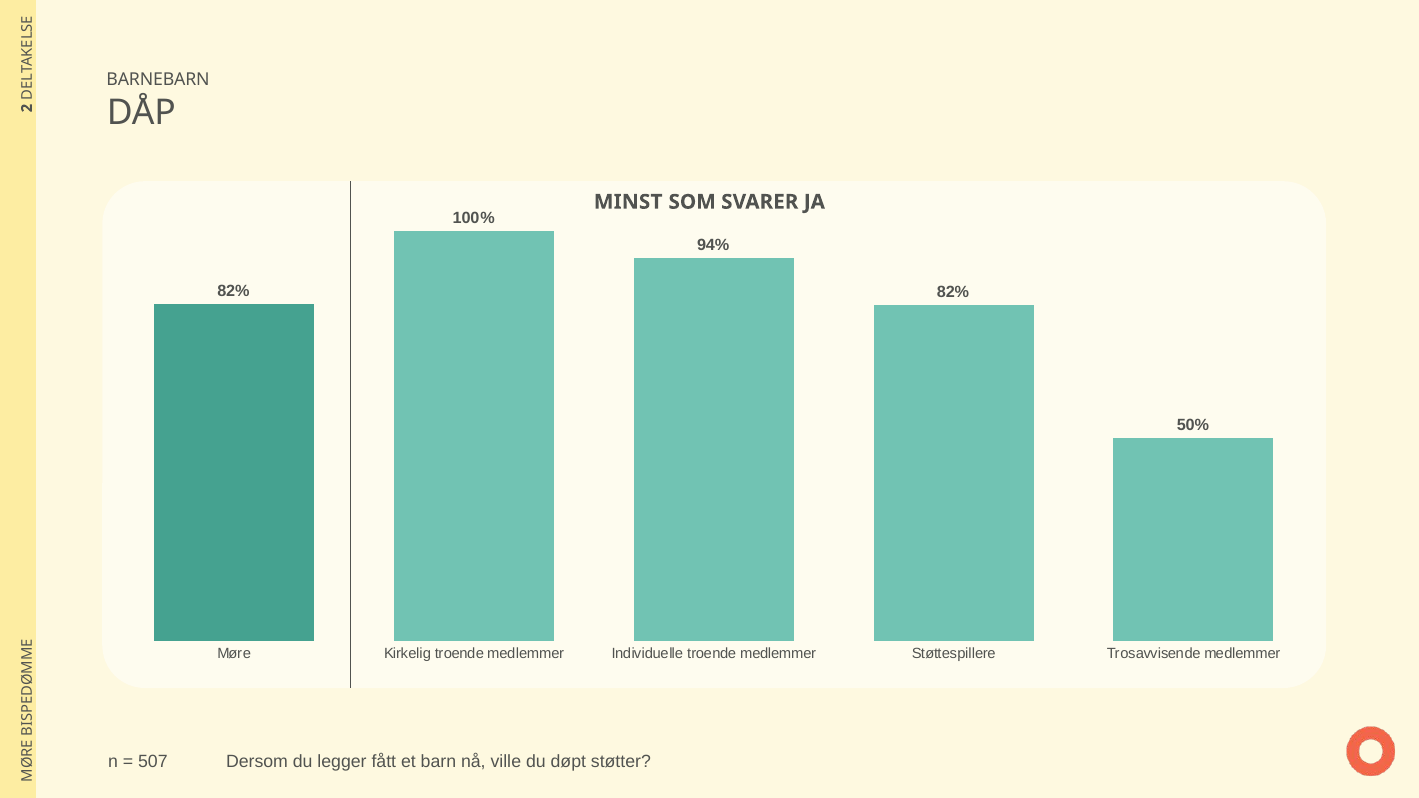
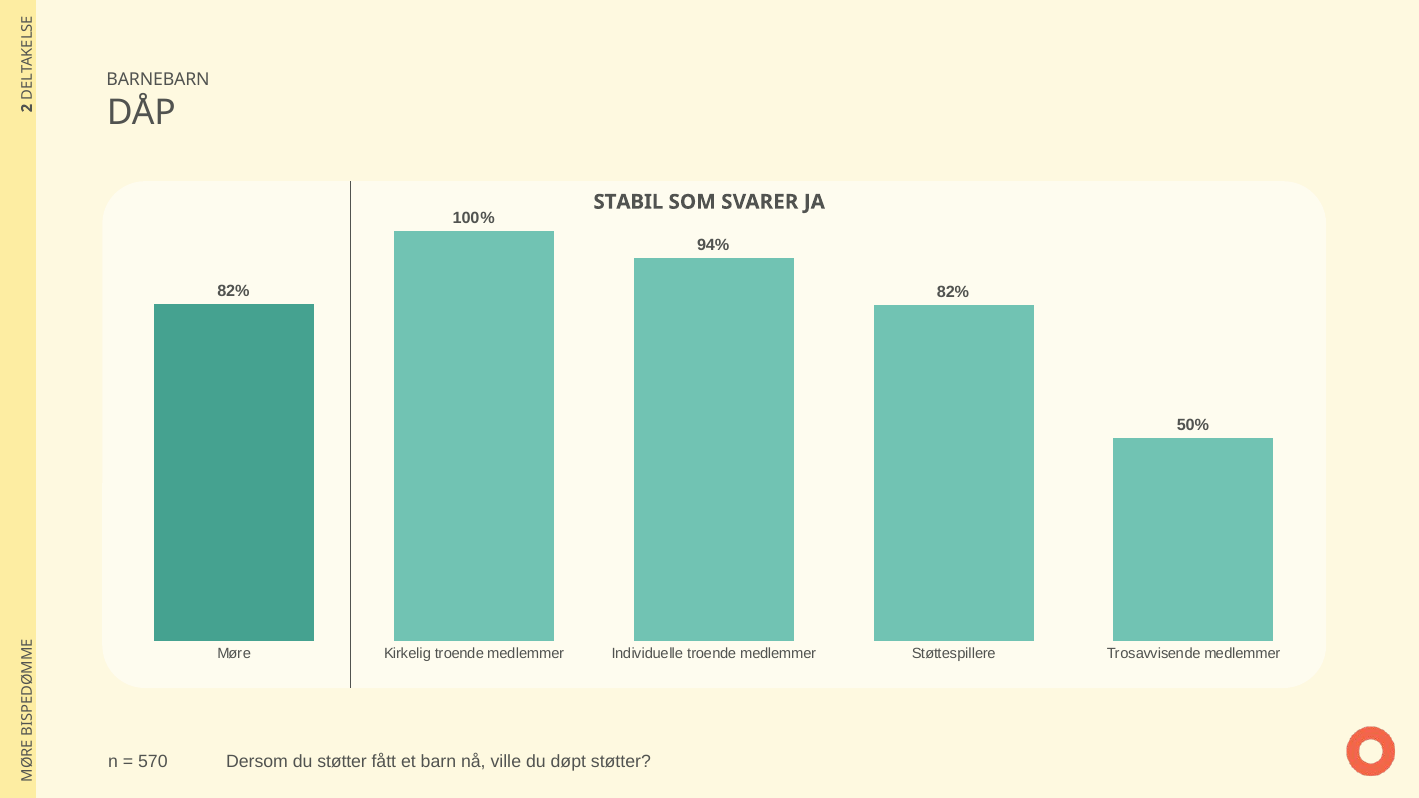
MINST: MINST -> STABIL (628, 202)
507: 507 -> 570 (153, 762)
du legger: legger -> støtter (342, 762)
